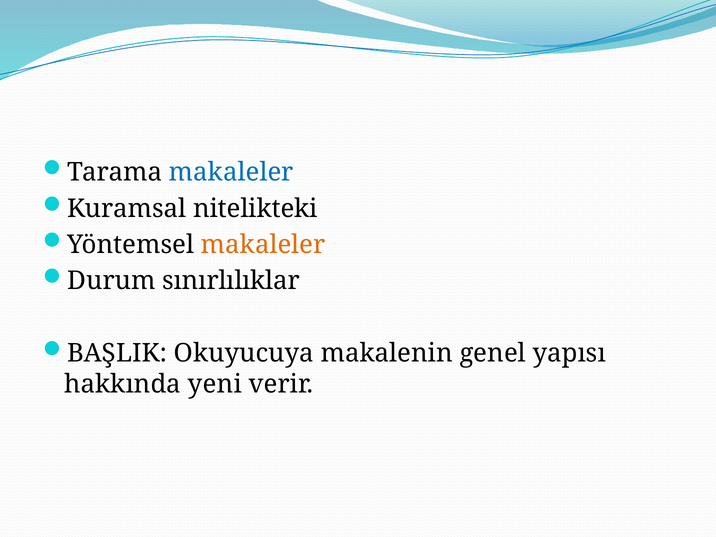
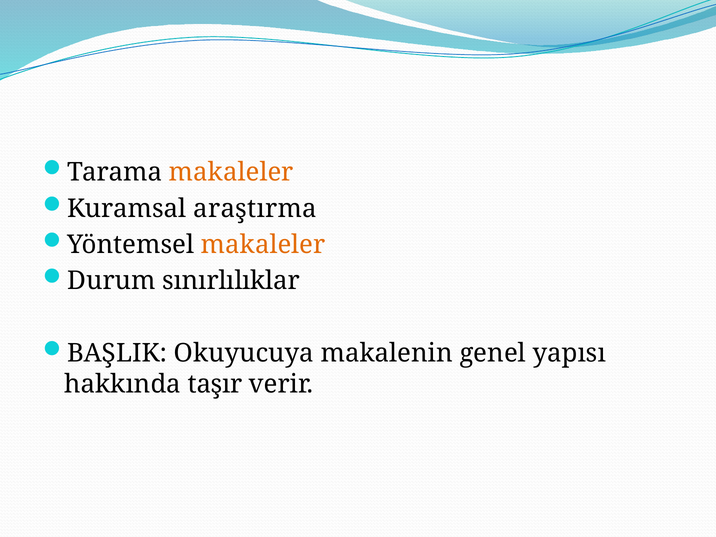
makaleler colour: blue -> orange (231, 172)
nitelikteki: nitelikteki -> araştırma (255, 209)
yeni: yeni -> taşır (215, 384)
